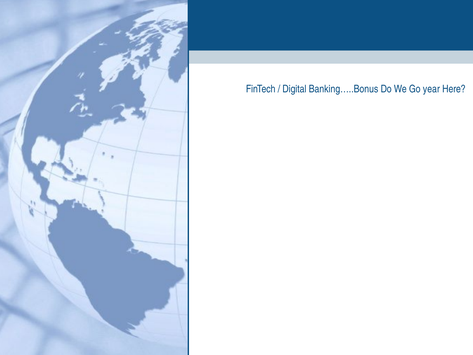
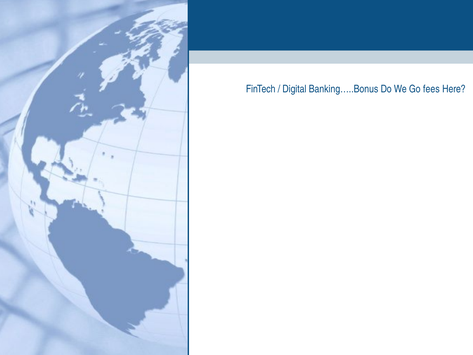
year: year -> fees (431, 89)
